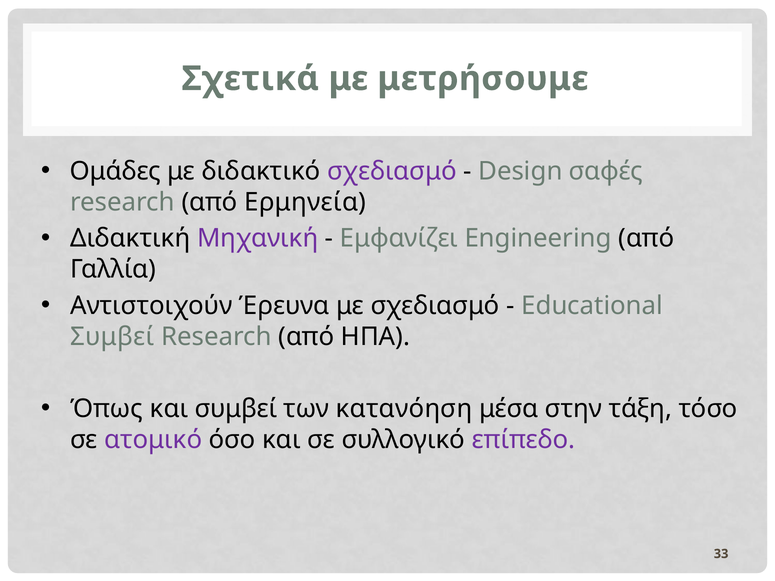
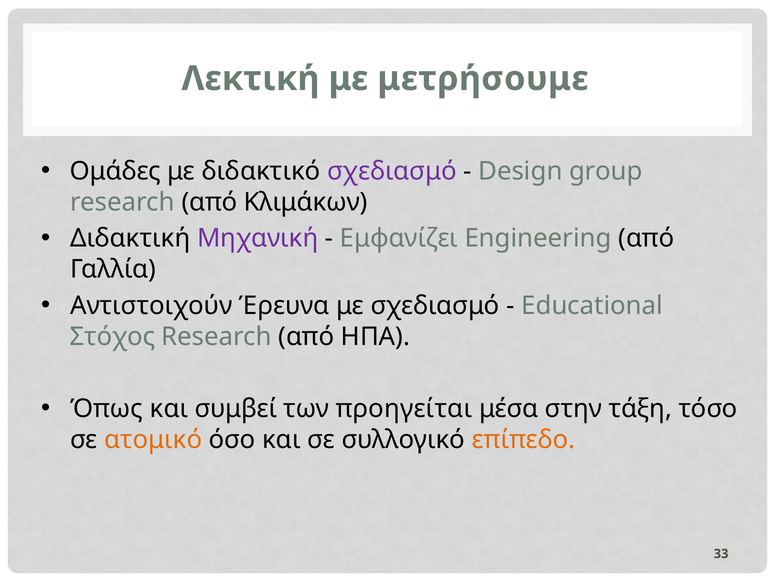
Σχετικά: Σχετικά -> Λεκτική (250, 79)
σαφές: σαφές -> group (606, 171)
Ερμηνεία: Ερμηνεία -> Κλιμάκων (306, 202)
Συμβεί: Συμβεί -> Στόχος (112, 337)
κατανόηση: κατανόηση -> προηγείται (404, 409)
ατομικό colour: purple -> orange (153, 440)
επίπεδο colour: purple -> orange (524, 440)
